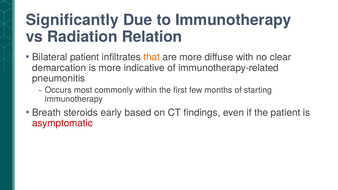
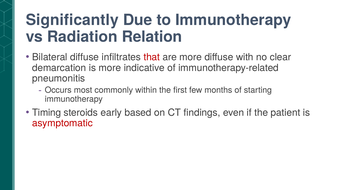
Bilateral patient: patient -> diffuse (85, 57)
that colour: orange -> red (152, 57)
Breath: Breath -> Timing (47, 113)
